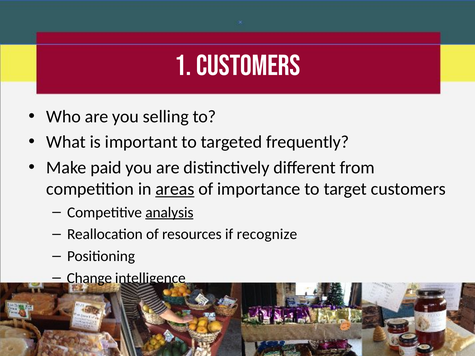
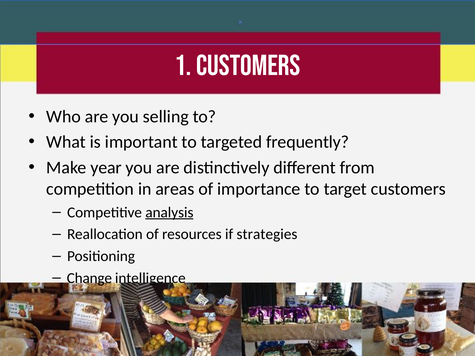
paid: paid -> year (106, 168)
areas underline: present -> none (175, 189)
recognize: recognize -> strategies (267, 234)
